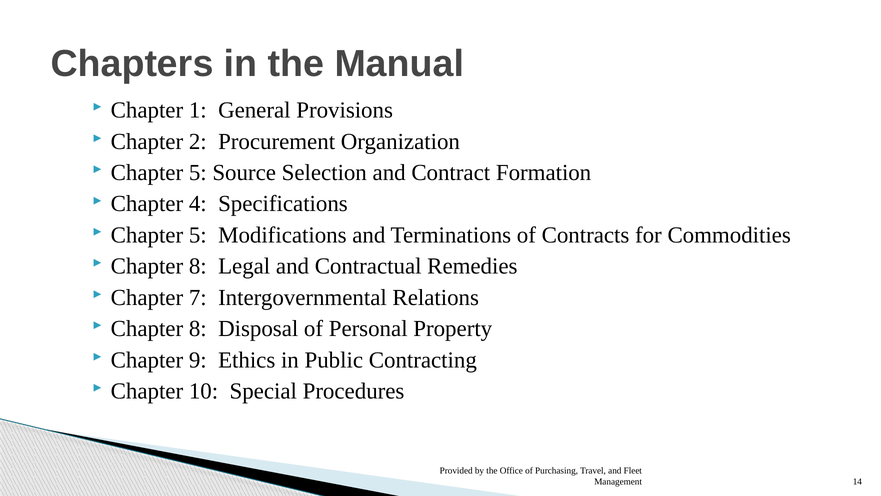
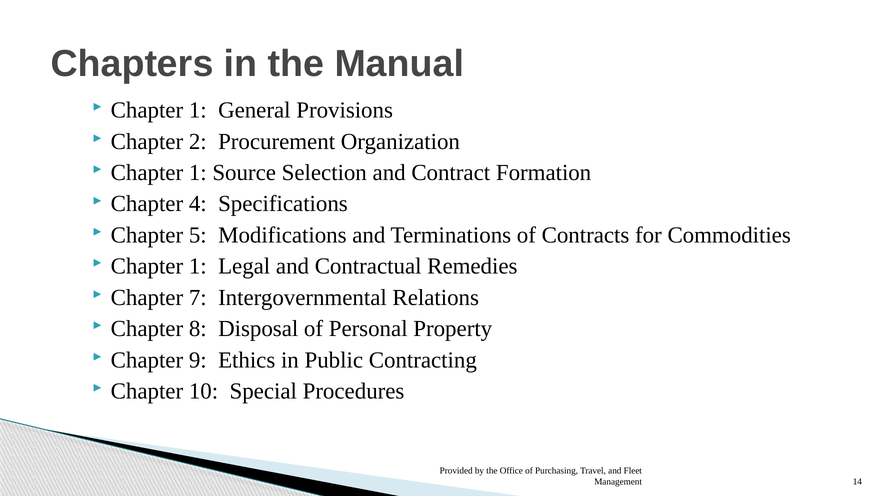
5: 5 -> 1 (198, 173)
8: 8 -> 1 (198, 266)
